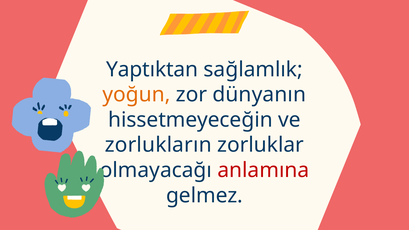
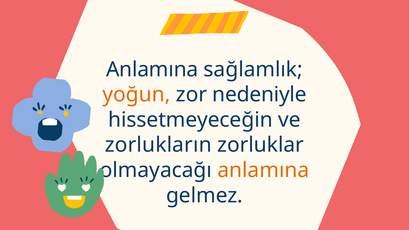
Yaptıktan: Yaptıktan -> Anlamına (152, 69)
dünyanın: dünyanın -> nedeniyle (259, 95)
anlamına colour: red -> orange (263, 170)
